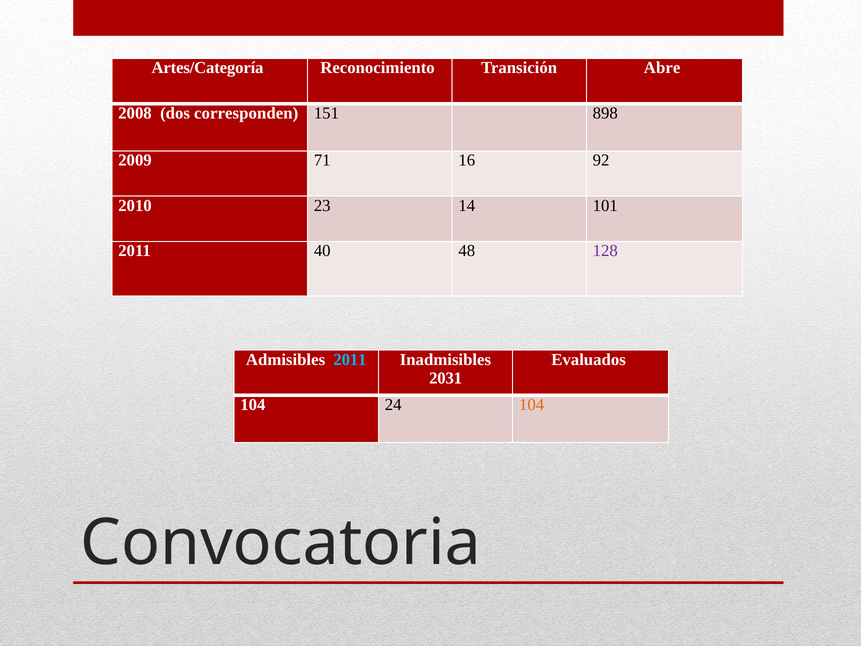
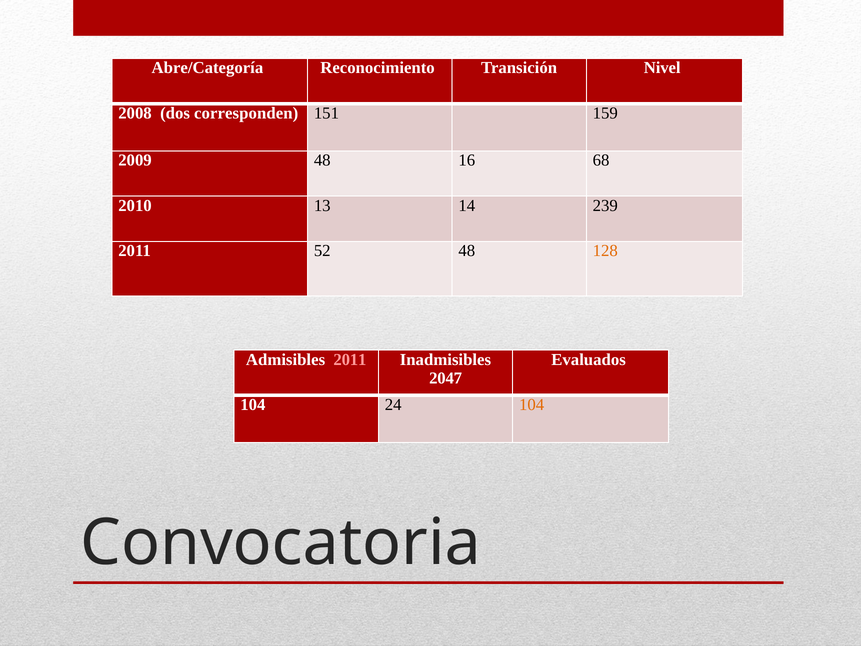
Artes/Categoría: Artes/Categoría -> Abre/Categoría (207, 68)
Abre: Abre -> Nivel (662, 68)
898: 898 -> 159 (605, 113)
2009 71: 71 -> 48 (322, 160)
92: 92 -> 68 (601, 160)
23: 23 -> 13 (322, 205)
101: 101 -> 239 (605, 205)
40: 40 -> 52 (322, 251)
128 colour: purple -> orange (605, 251)
2011 colour: light blue -> pink (350, 359)
2031: 2031 -> 2047 (446, 378)
